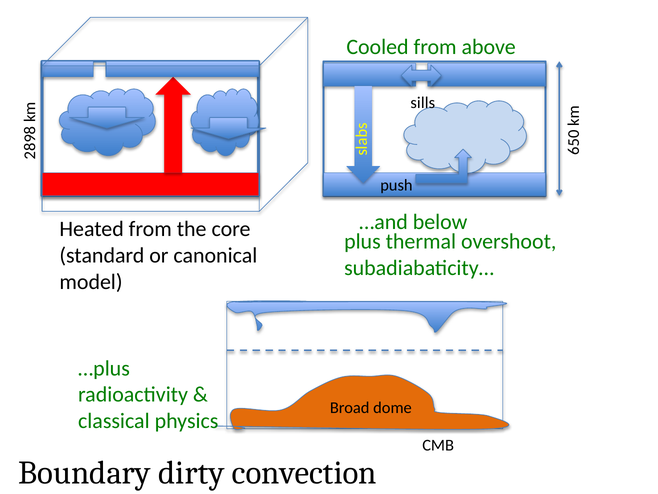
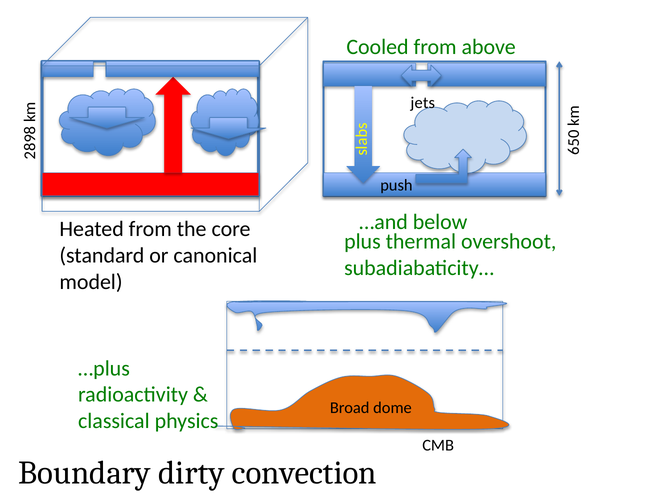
sills: sills -> jets (423, 103)
